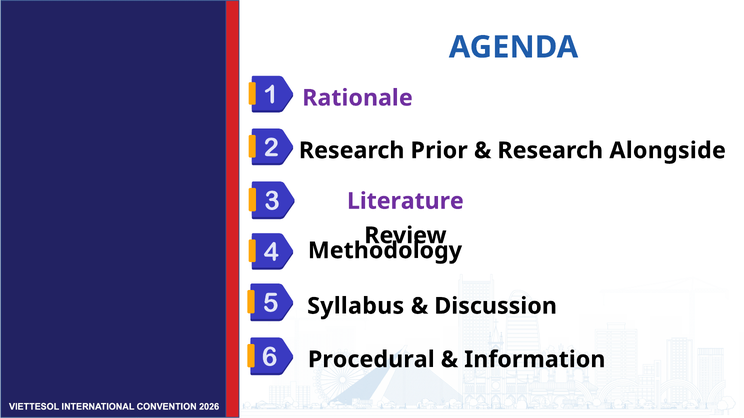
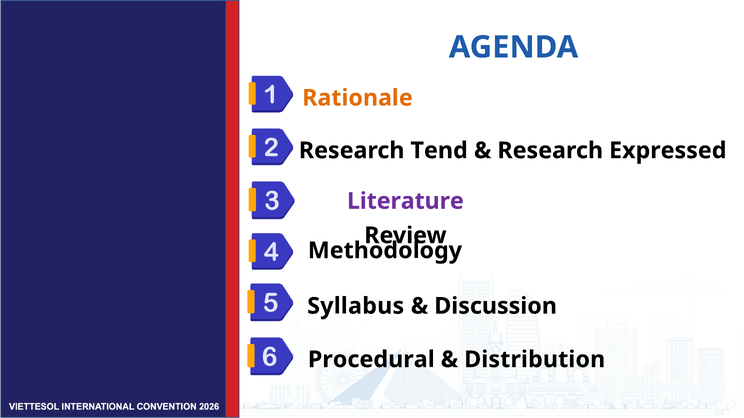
Rationale colour: purple -> orange (358, 98)
Prior: Prior -> Tend (439, 151)
Alongside: Alongside -> Expressed (668, 151)
Information: Information -> Distribution (535, 360)
